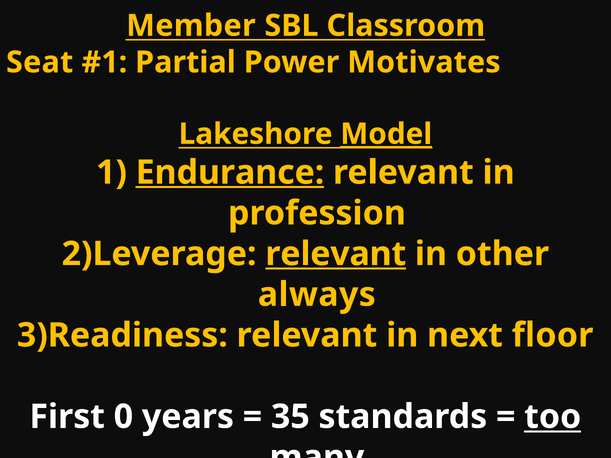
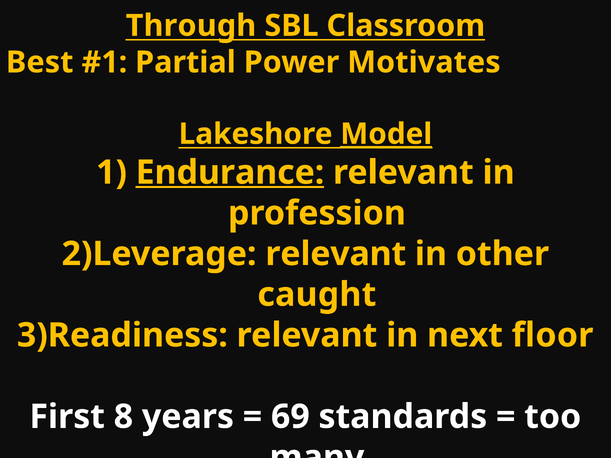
Member: Member -> Through (191, 26)
Seat: Seat -> Best (40, 62)
relevant underline: present -> none (336, 254)
always: always -> caught (317, 295)
First 0: 0 -> 8 (123, 417)
35: 35 -> 69 (290, 417)
too underline: present -> none (553, 417)
